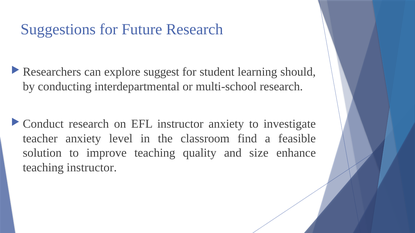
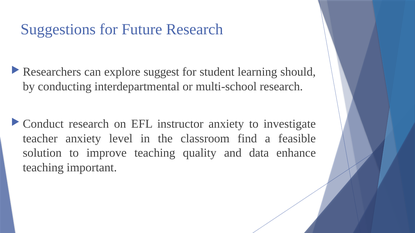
size: size -> data (259, 153)
teaching instructor: instructor -> important (92, 168)
